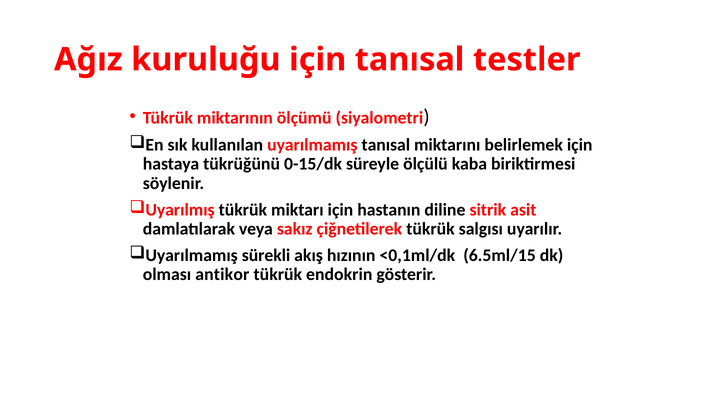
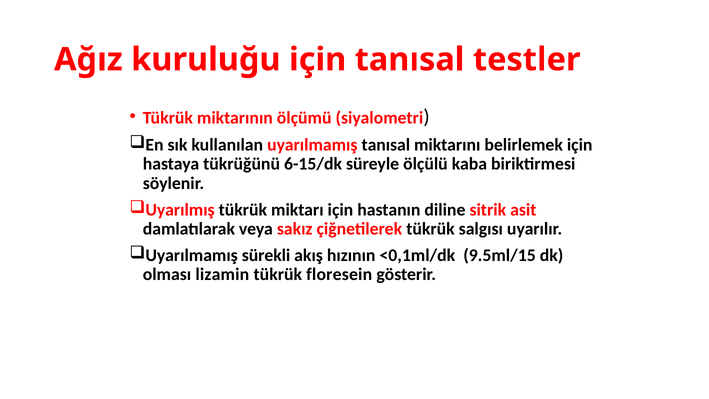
0-15/dk: 0-15/dk -> 6-15/dk (313, 164)
6.5ml/15: 6.5ml/15 -> 9.5ml/15 (500, 255)
antikor: antikor -> lizamin (222, 274)
endokrin: endokrin -> floresein (339, 274)
